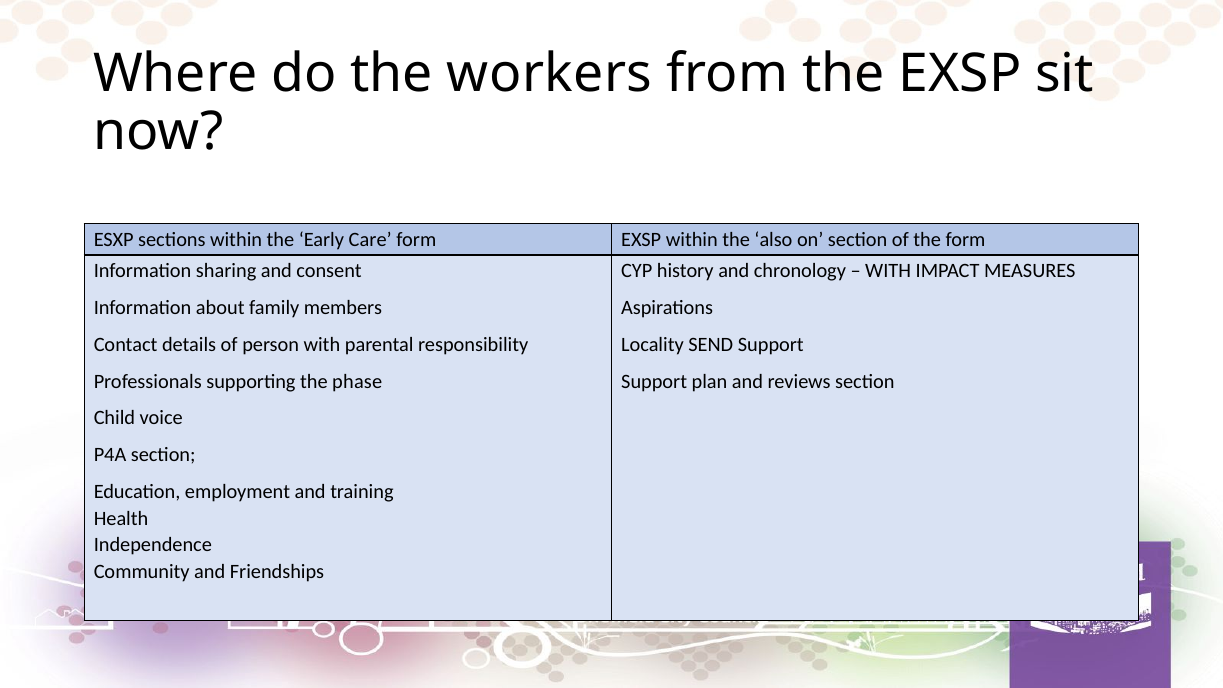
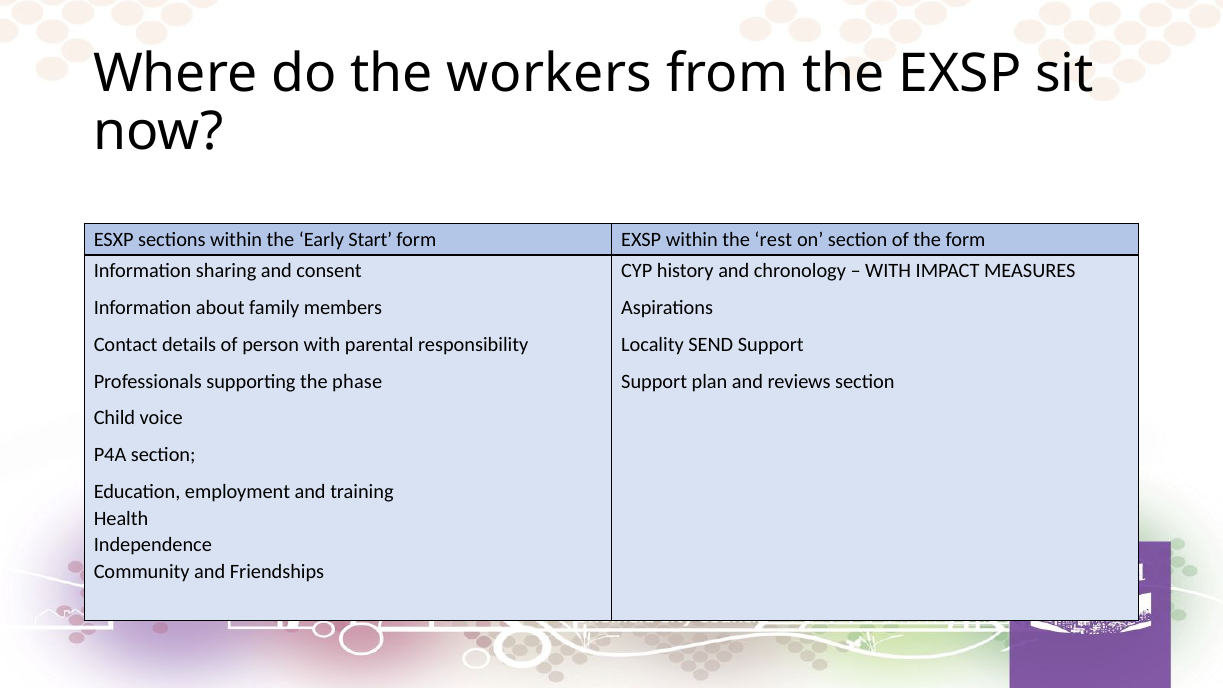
Care: Care -> Start (370, 240)
also: also -> rest (773, 240)
